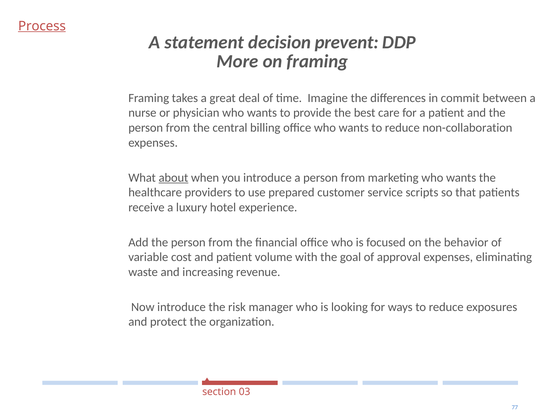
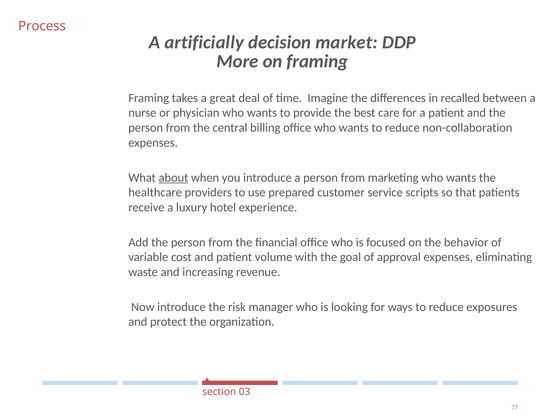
Process underline: present -> none (42, 26)
statement: statement -> artificially (204, 42)
prevent: prevent -> market (347, 42)
commit: commit -> recalled (460, 98)
